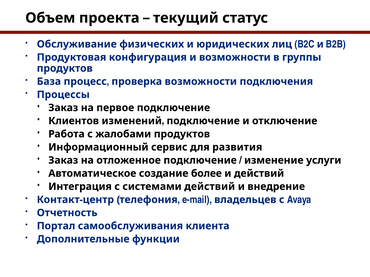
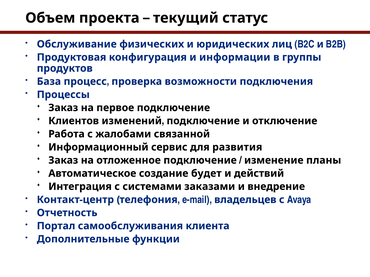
и возможности: возможности -> информации (235, 57)
жалобами продуктов: продуктов -> связанной (182, 134)
услуги: услуги -> планы (324, 161)
более: более -> будет (206, 174)
системами действий: действий -> заказами (210, 187)
